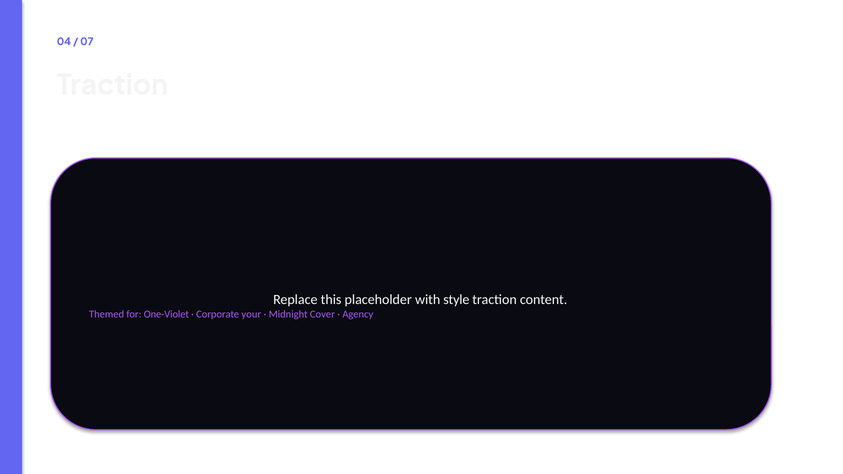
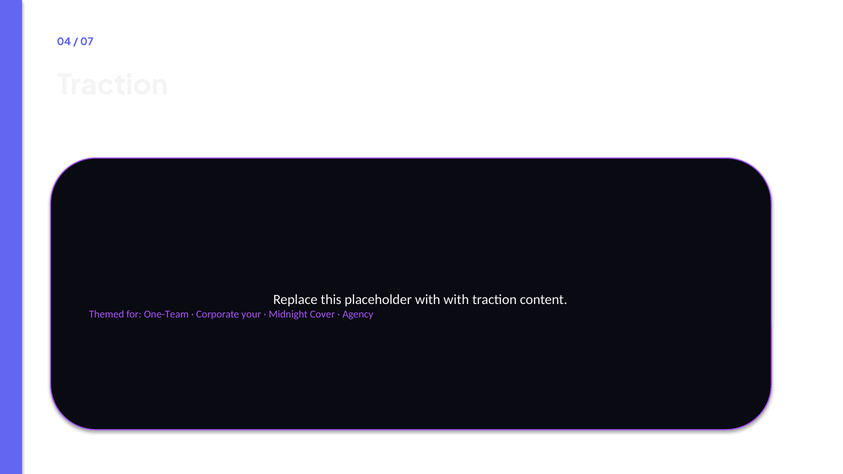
with style: style -> with (456, 300)
One-Violet: One-Violet -> One-Team (166, 314)
